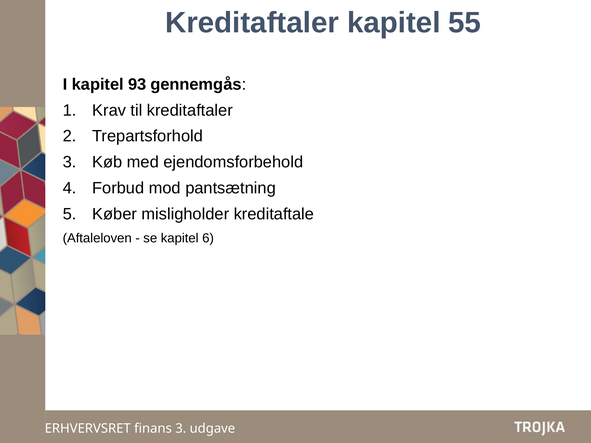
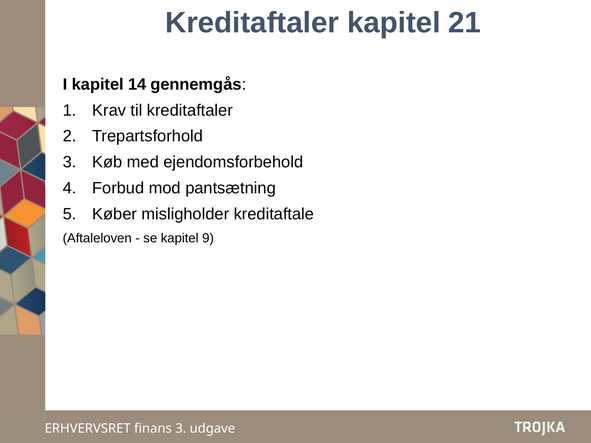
55: 55 -> 21 (465, 23)
93: 93 -> 14 (137, 84)
6: 6 -> 9 (208, 238)
